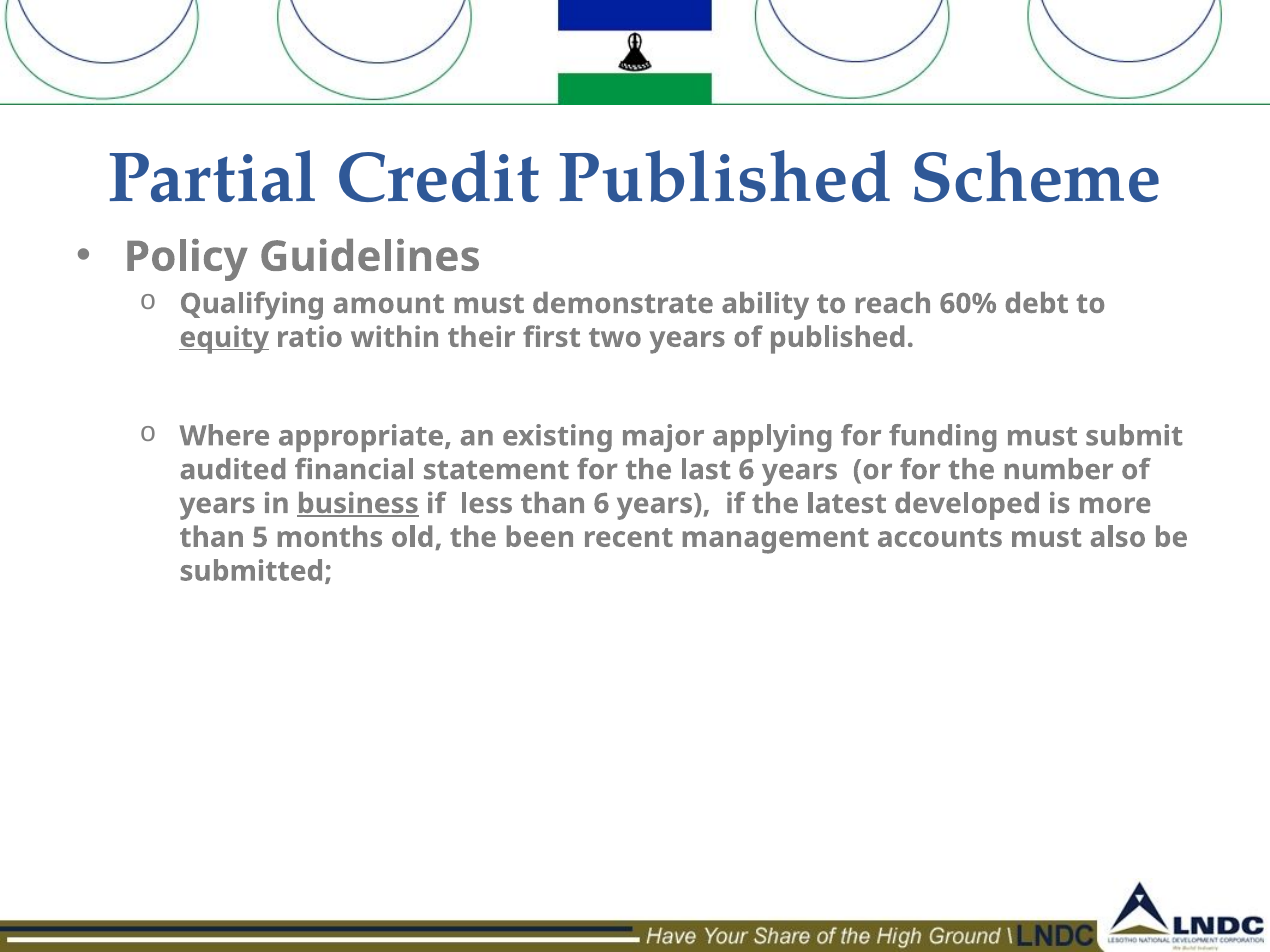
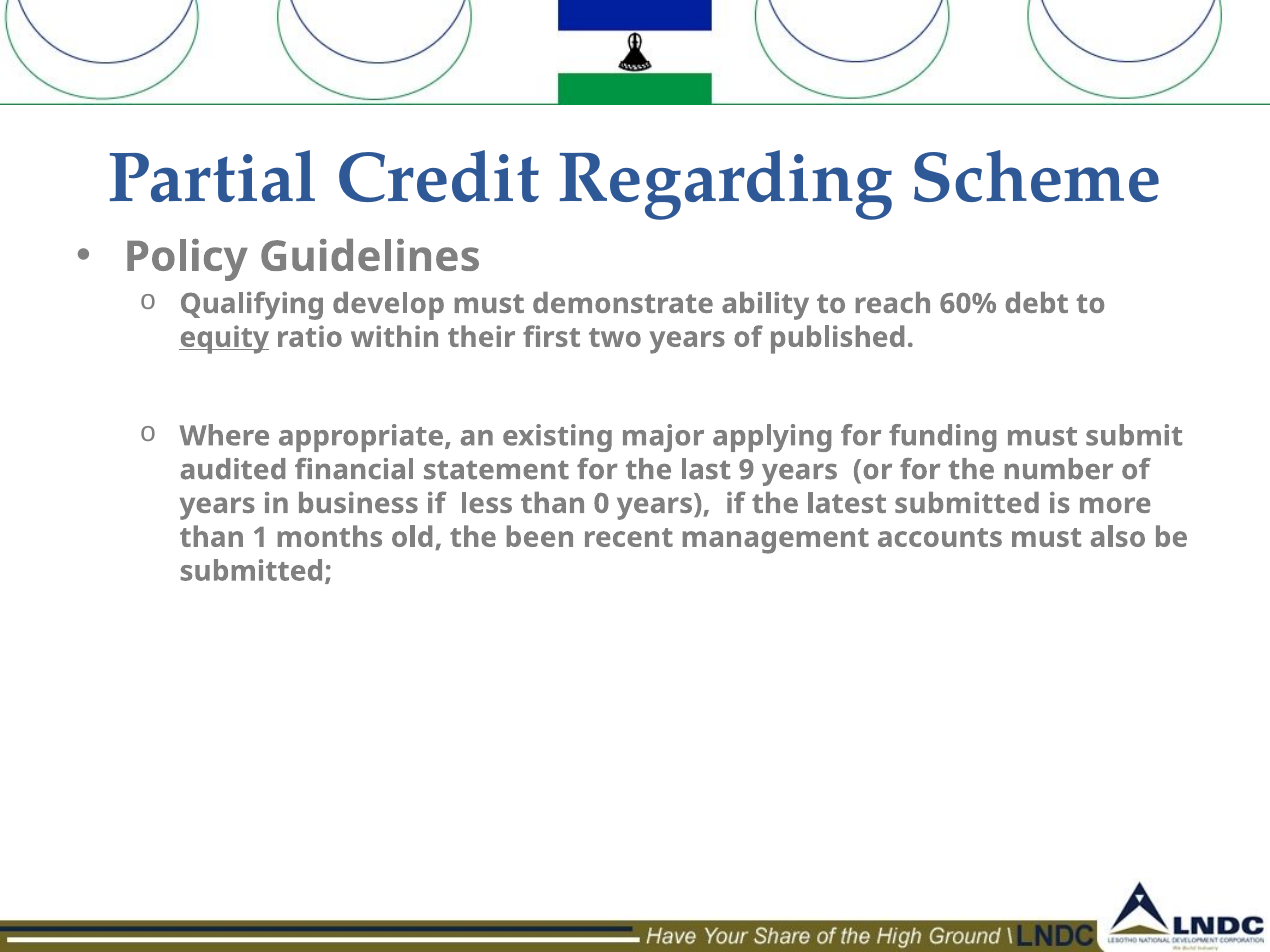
Credit Published: Published -> Regarding (725, 178)
amount: amount -> develop (389, 304)
last 6: 6 -> 9 (746, 470)
business underline: present -> none (358, 504)
than 6: 6 -> 0 (601, 504)
latest developed: developed -> submitted (967, 504)
5: 5 -> 1 (260, 538)
